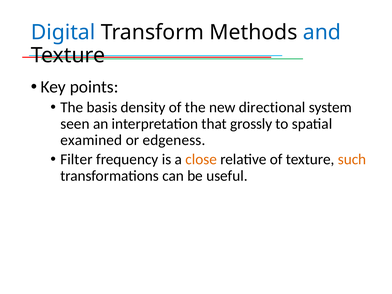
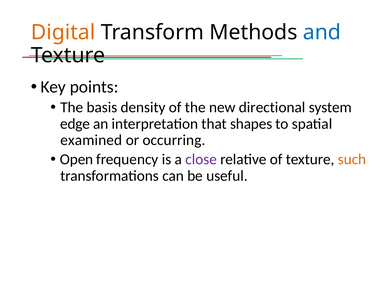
Digital colour: blue -> orange (63, 32)
seen: seen -> edge (75, 124)
grossly: grossly -> shapes (251, 124)
edgeness: edgeness -> occurring (174, 140)
Filter: Filter -> Open (77, 159)
close colour: orange -> purple (201, 159)
